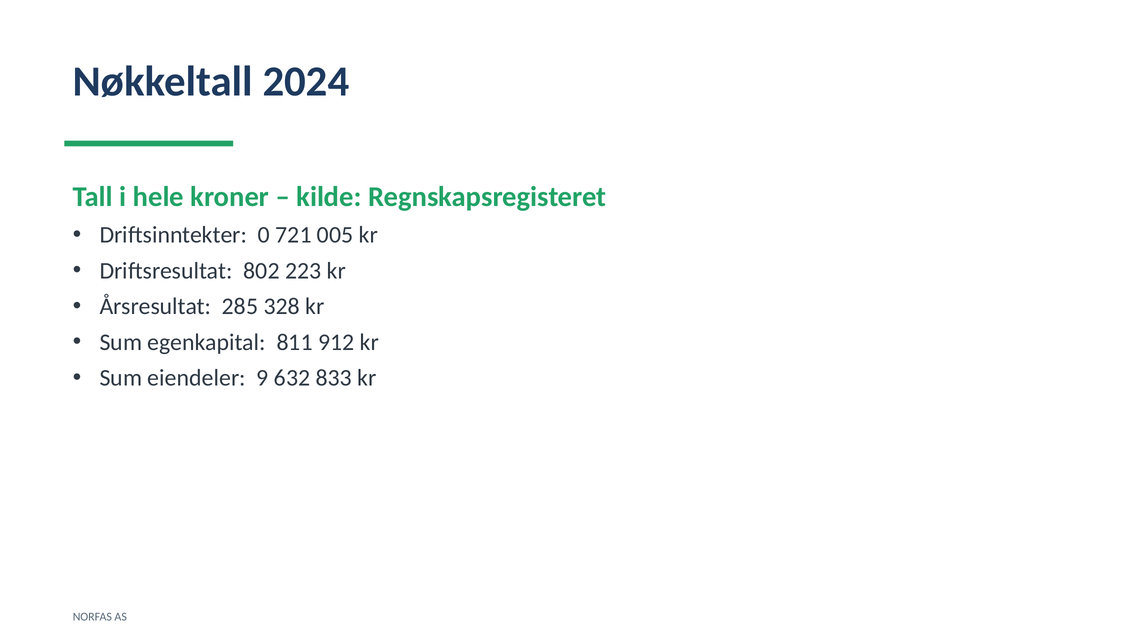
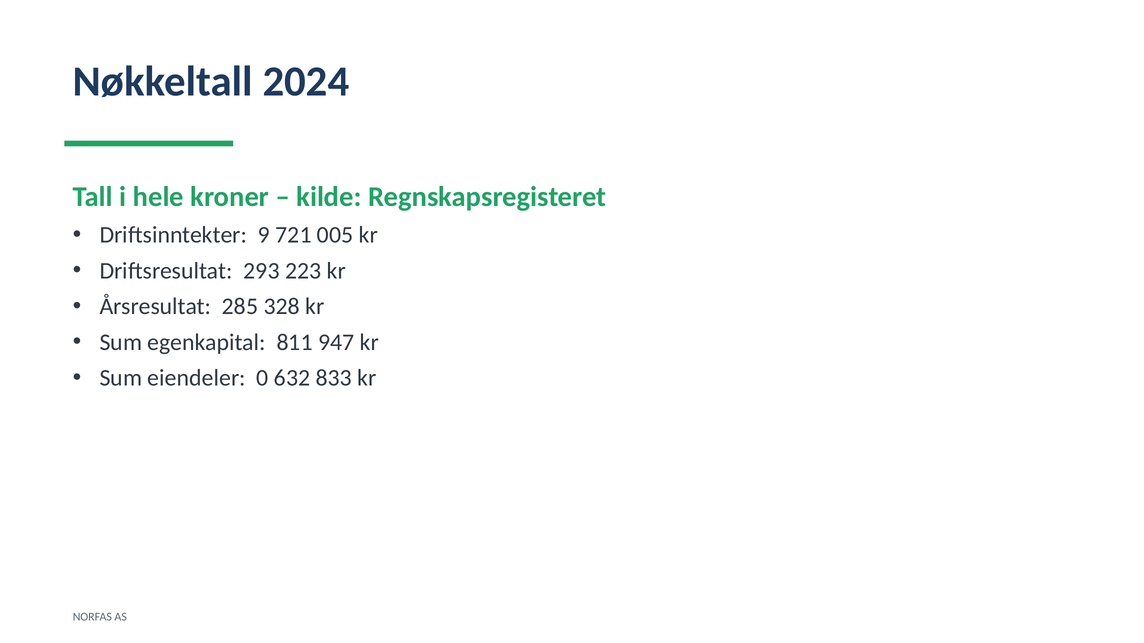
0: 0 -> 9 (264, 235)
802: 802 -> 293 (262, 271)
912: 912 -> 947 (336, 343)
9: 9 -> 0 (263, 378)
